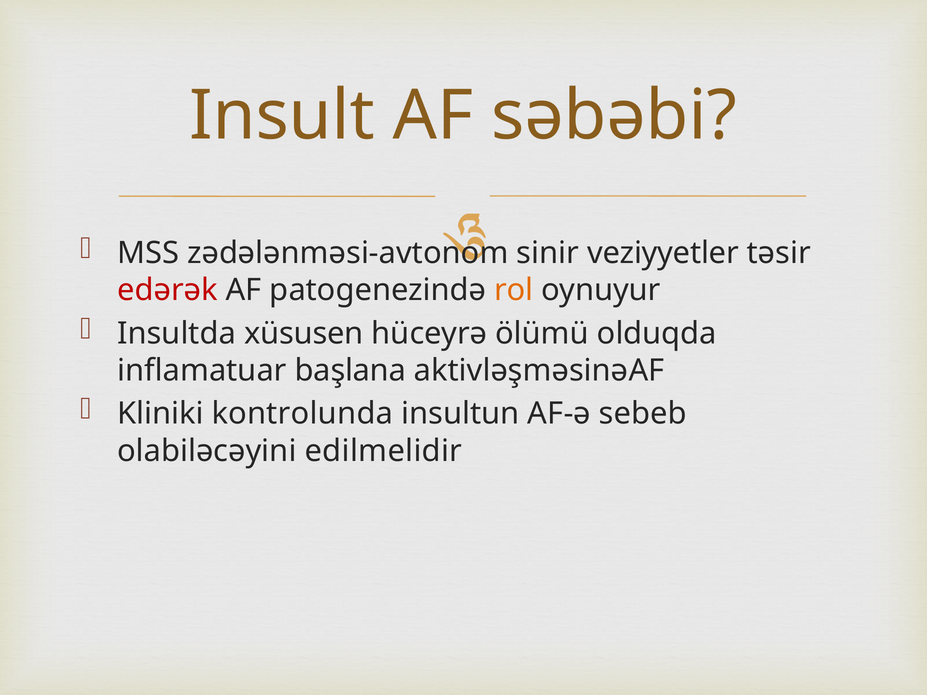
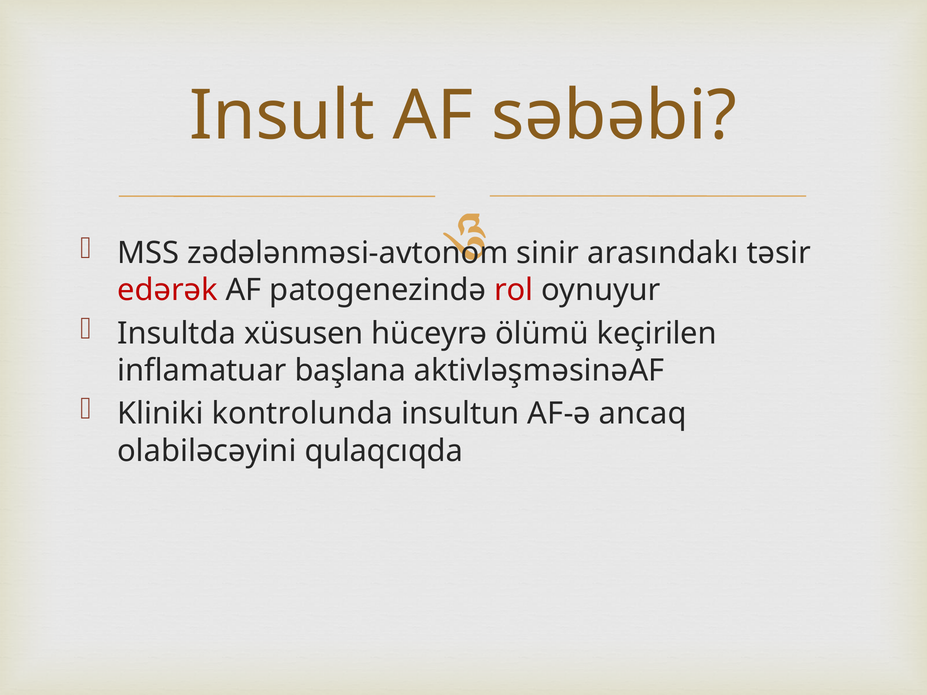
veziyyetler: veziyyetler -> arasındakı (663, 253)
rol colour: orange -> red (514, 290)
olduqda: olduqda -> keçirilen (657, 334)
sebeb: sebeb -> ancaq (643, 414)
edilmelidir: edilmelidir -> qulaqcıqda (384, 451)
